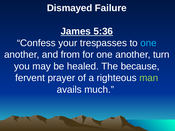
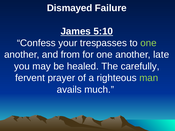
5:36: 5:36 -> 5:10 (103, 31)
one colour: light blue -> light green (148, 43)
turn: turn -> late (161, 55)
because: because -> carefully (140, 66)
